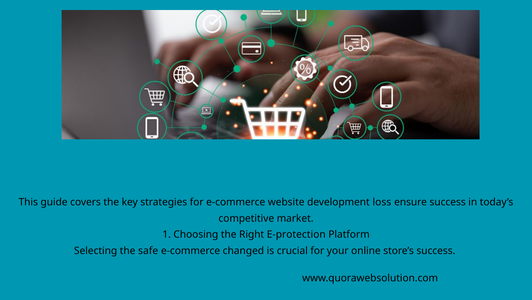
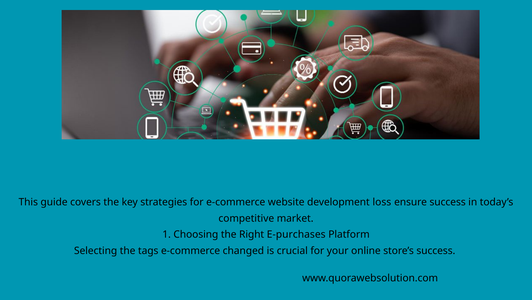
E-protection: E-protection -> E-purchases (296, 234)
safe: safe -> tags (148, 250)
